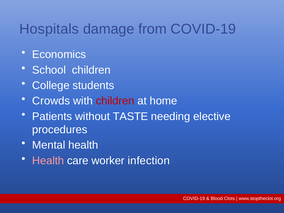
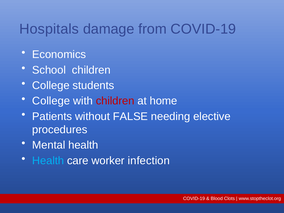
Crowds: Crowds -> College (51, 101)
TASTE: TASTE -> FALSE (130, 116)
Health colour: pink -> light blue (48, 161)
